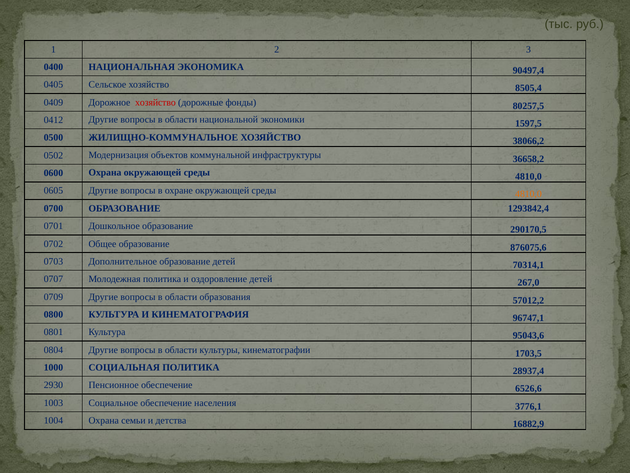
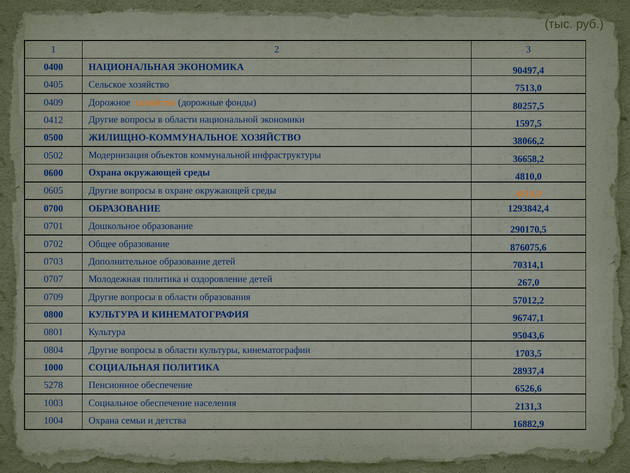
8505,4: 8505,4 -> 7513,0 (528, 88)
хозяйство colour: red -> orange (155, 102)
2930: 2930 -> 5278 (53, 385)
3776,1: 3776,1 -> 2131,3 (528, 406)
